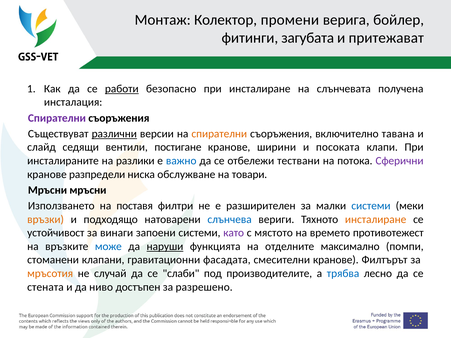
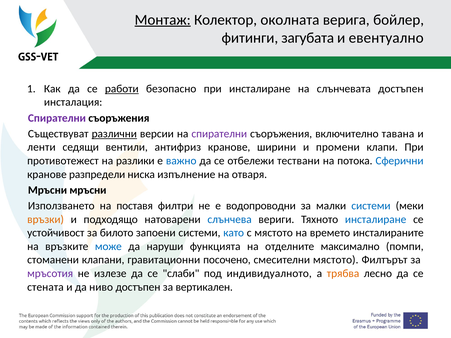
Монтаж underline: none -> present (163, 20)
промени: промени -> околната (290, 20)
притежават: притежават -> евентуално (386, 38)
слънчевата получена: получена -> достъпен (401, 89)
спирателни colour: orange -> purple (219, 134)
слайд: слайд -> ленти (41, 147)
постигане: постигане -> антифриз (178, 147)
посоката: посоката -> промени (338, 147)
инсталираните: инсталираните -> противотежест (63, 161)
Сферични colour: purple -> blue (400, 161)
обслужване: обслужване -> изпълнение (186, 174)
товари: товари -> отваря (249, 174)
разширителен: разширителен -> водопроводни (261, 206)
инсталиране colour: orange -> blue (376, 220)
винаги: винаги -> билото (117, 233)
като colour: purple -> blue (234, 233)
противотежест: противотежест -> инсталираните (388, 233)
наруши underline: present -> none (165, 247)
фасадата: фасадата -> посочено (227, 260)
смесителни кранове: кранове -> мястото (336, 260)
мръсотия colour: orange -> purple (50, 274)
случай: случай -> излезе (110, 274)
производителите: производителите -> индивидуалното (269, 274)
трябва colour: blue -> orange (343, 274)
разрешено: разрешено -> вертикален (204, 287)
